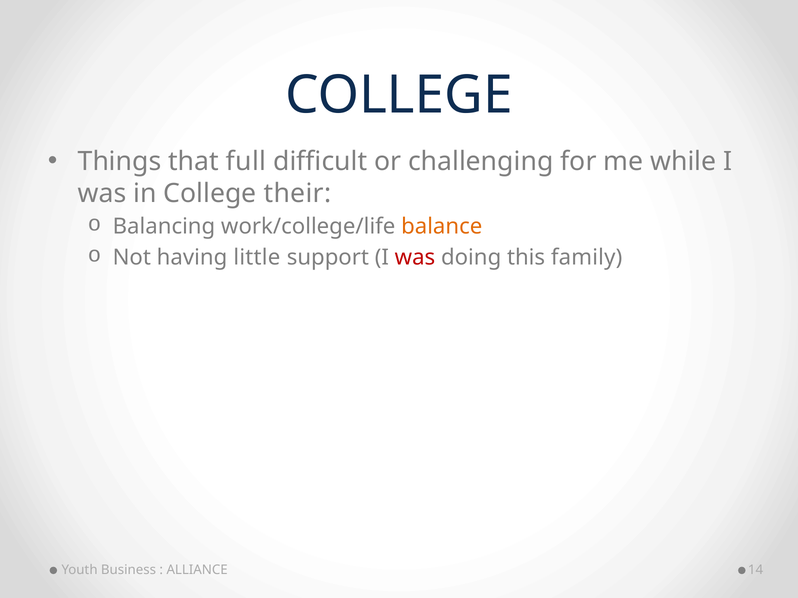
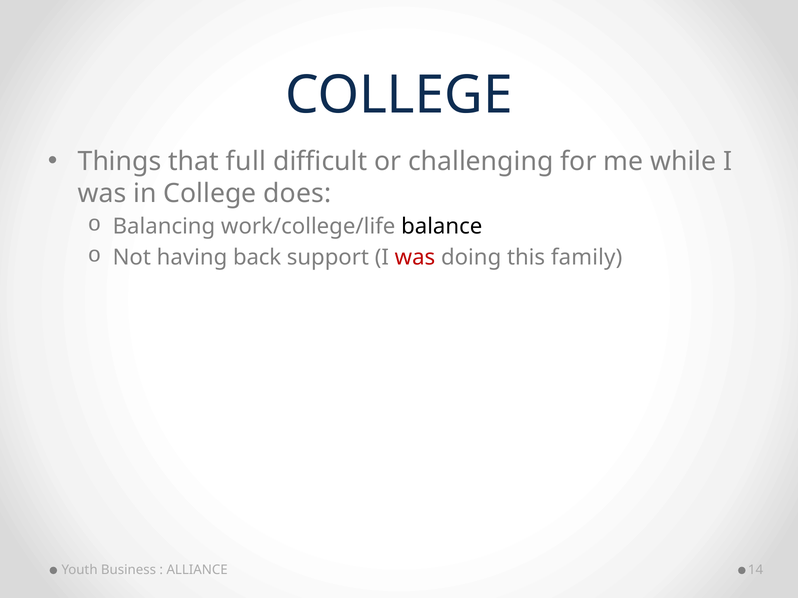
their: their -> does (297, 193)
balance colour: orange -> black (442, 227)
little: little -> back (257, 258)
